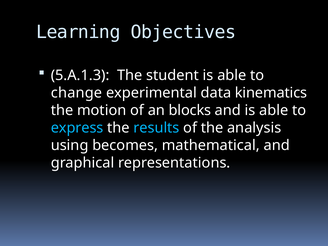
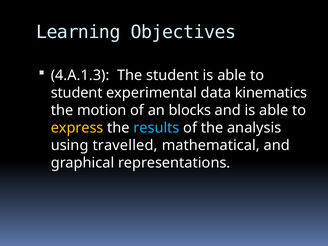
5.A.1.3: 5.A.1.3 -> 4.A.1.3 (80, 75)
change: change -> student (77, 93)
express colour: light blue -> yellow (77, 128)
becomes: becomes -> travelled (125, 145)
